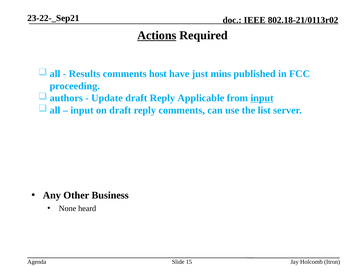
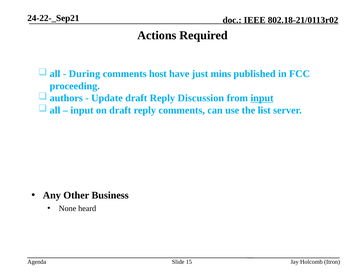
23-22-_Sep21: 23-22-_Sep21 -> 24-22-_Sep21 (53, 18)
Actions underline: present -> none (157, 35)
Results: Results -> During (84, 74)
Applicable: Applicable -> Discussion (201, 98)
